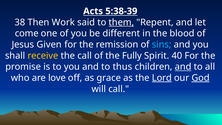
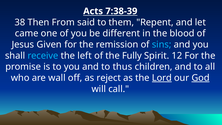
5:38-39: 5:38-39 -> 7:38-39 (121, 11)
Work: Work -> From (63, 22)
them underline: present -> none (121, 22)
come: come -> came (27, 33)
receive colour: yellow -> light blue (43, 56)
the call: call -> left (85, 56)
40: 40 -> 12 (177, 56)
and underline: present -> none (183, 67)
love: love -> wall (57, 78)
grace: grace -> reject (109, 78)
